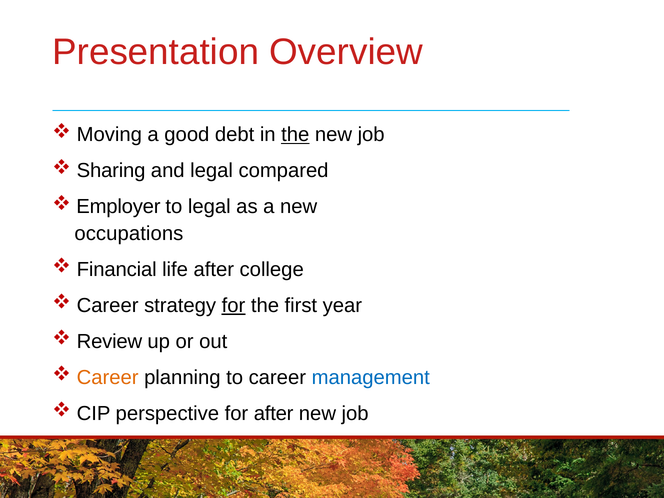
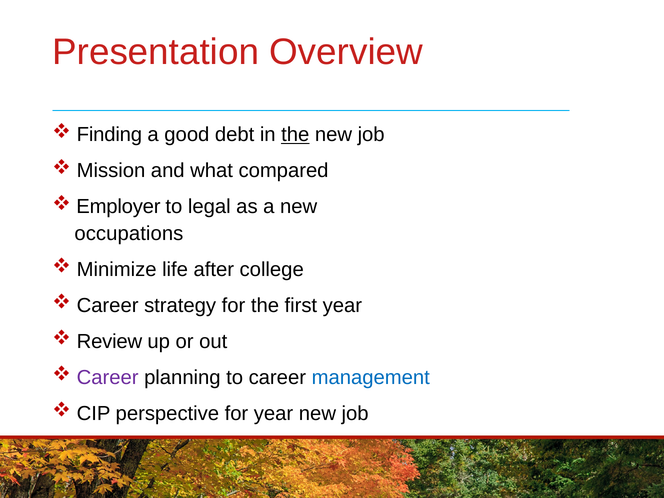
Moving: Moving -> Finding (109, 135)
Sharing: Sharing -> Mission (111, 171)
and legal: legal -> what (212, 171)
Financial: Financial -> Minimize (117, 269)
for underline: present -> none (234, 305)
Career colour: orange -> purple (108, 377)
for after: after -> year (274, 413)
